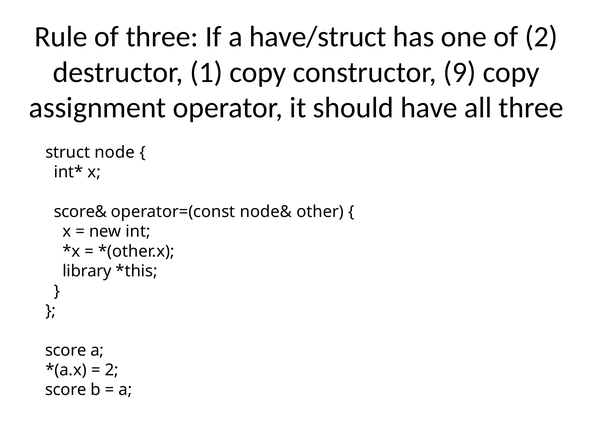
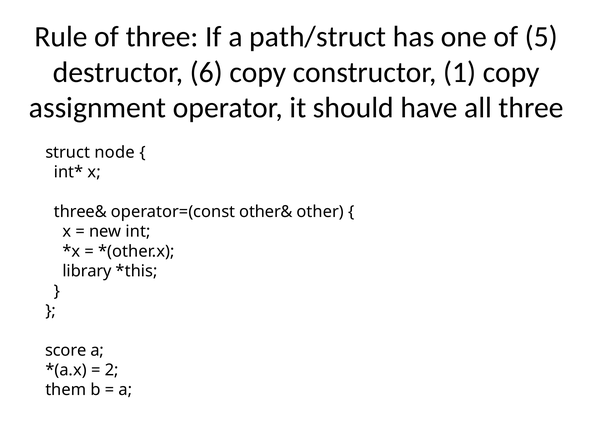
have/struct: have/struct -> path/struct (318, 37)
of 2: 2 -> 5 (541, 37)
1: 1 -> 6 (206, 72)
9: 9 -> 1 (460, 72)
score&: score& -> three& (80, 212)
node&: node& -> other& (266, 212)
score: score -> them (66, 390)
